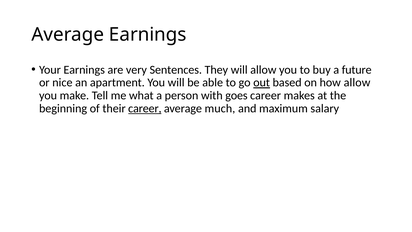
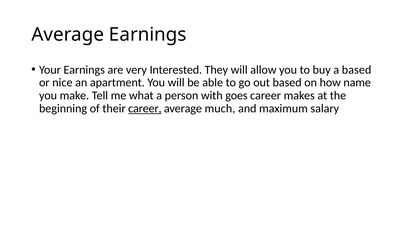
Sentences: Sentences -> Interested (176, 70)
a future: future -> based (357, 70)
out underline: present -> none (262, 83)
how allow: allow -> name (357, 83)
